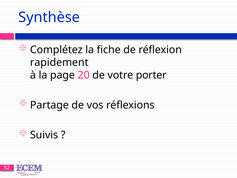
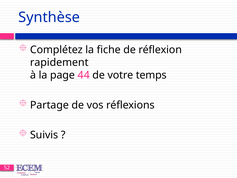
20: 20 -> 44 (84, 75)
porter: porter -> temps (151, 75)
